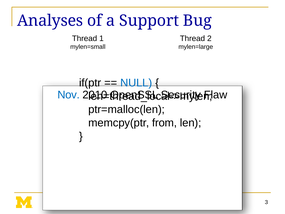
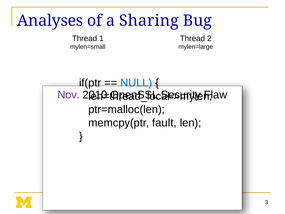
Support: Support -> Sharing (149, 21)
Nov colour: blue -> purple (69, 95)
from: from -> fault (164, 123)
